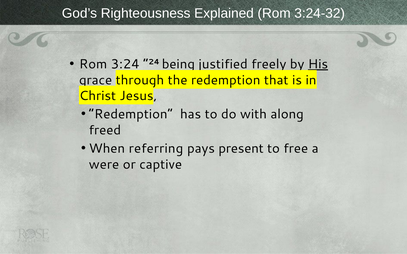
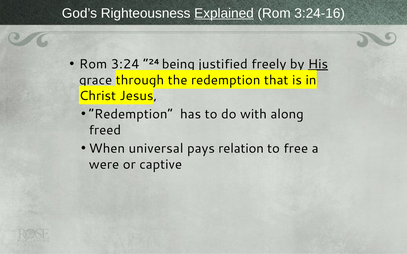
Explained underline: none -> present (224, 13)
3:24-32: 3:24-32 -> 3:24-16 (320, 13)
referring: referring -> universal (156, 149)
present: present -> relation (241, 149)
